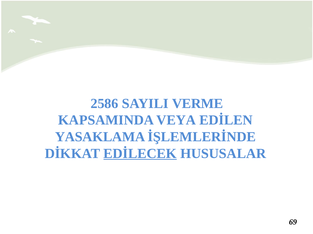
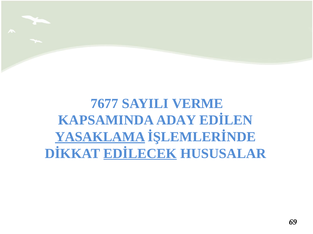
2586: 2586 -> 7677 (104, 104)
VEYA: VEYA -> ADAY (176, 121)
YASAKLAMA underline: none -> present (100, 137)
